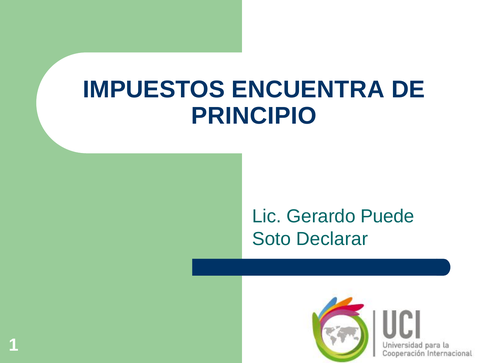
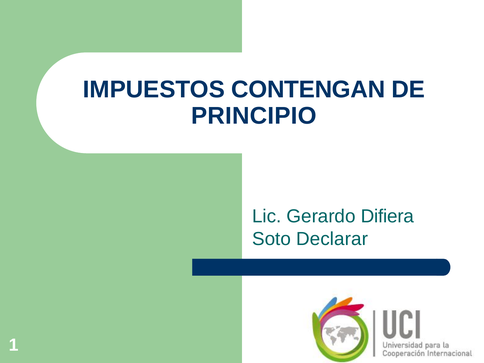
ENCUENTRA: ENCUENTRA -> CONTENGAN (308, 90)
Puede: Puede -> Difiera (387, 216)
